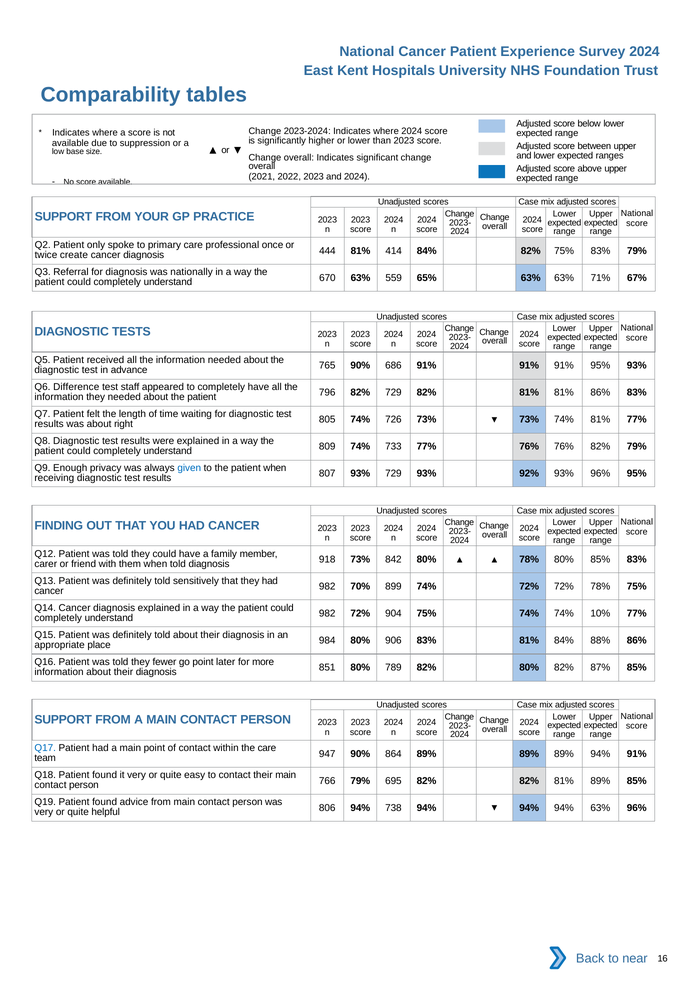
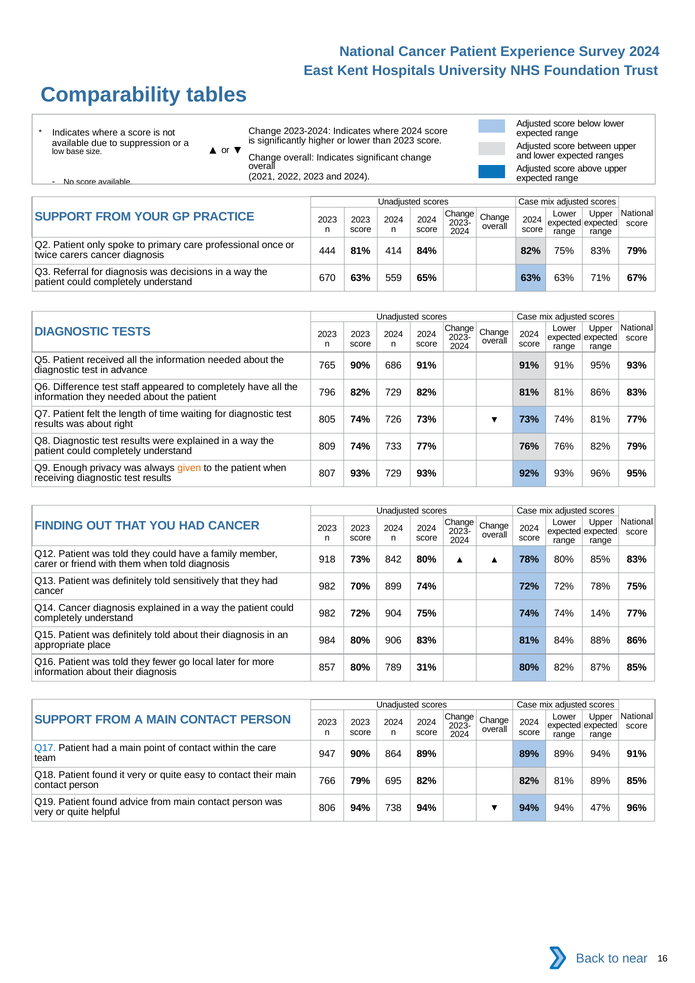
create: create -> carers (74, 255)
nationally: nationally -> decisions (192, 272)
given colour: blue -> orange (189, 468)
10%: 10% -> 14% (600, 614)
go point: point -> local (203, 662)
851: 851 -> 857 (327, 668)
789 82%: 82% -> 31% (427, 668)
94% 63%: 63% -> 47% (600, 808)
